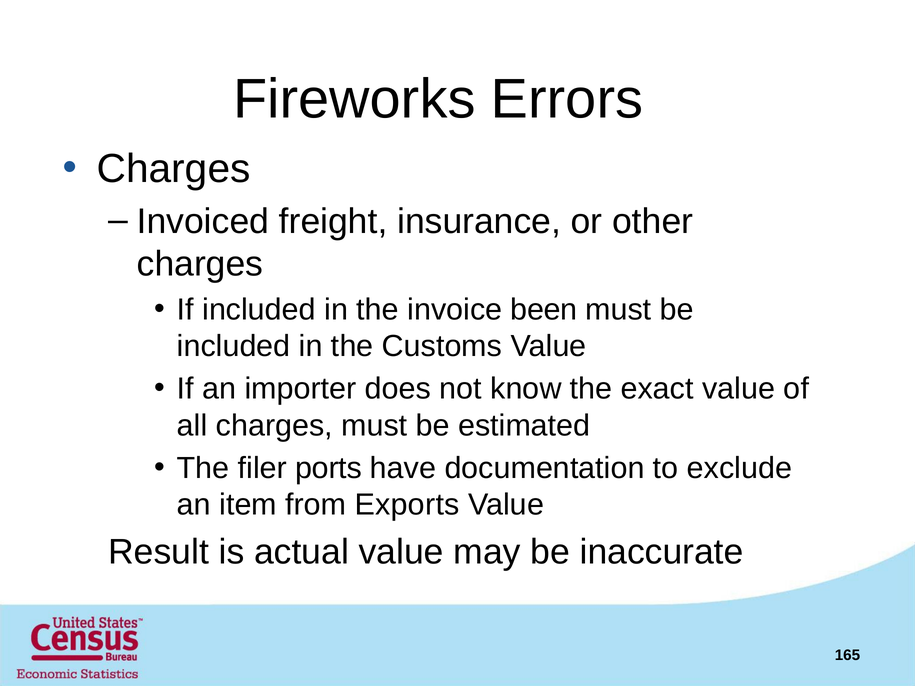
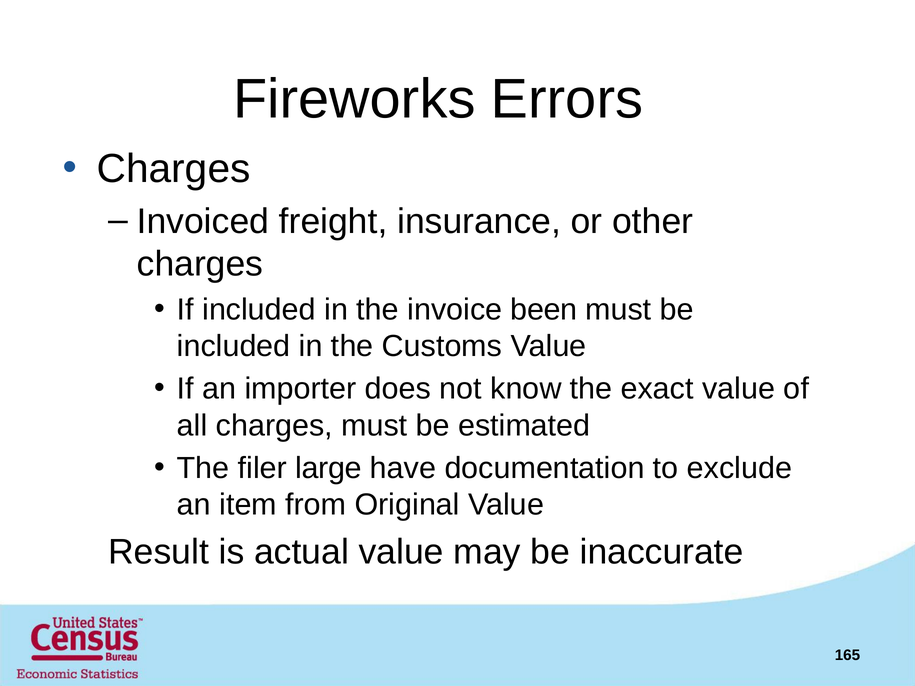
ports: ports -> large (329, 468)
Exports: Exports -> Original (407, 505)
